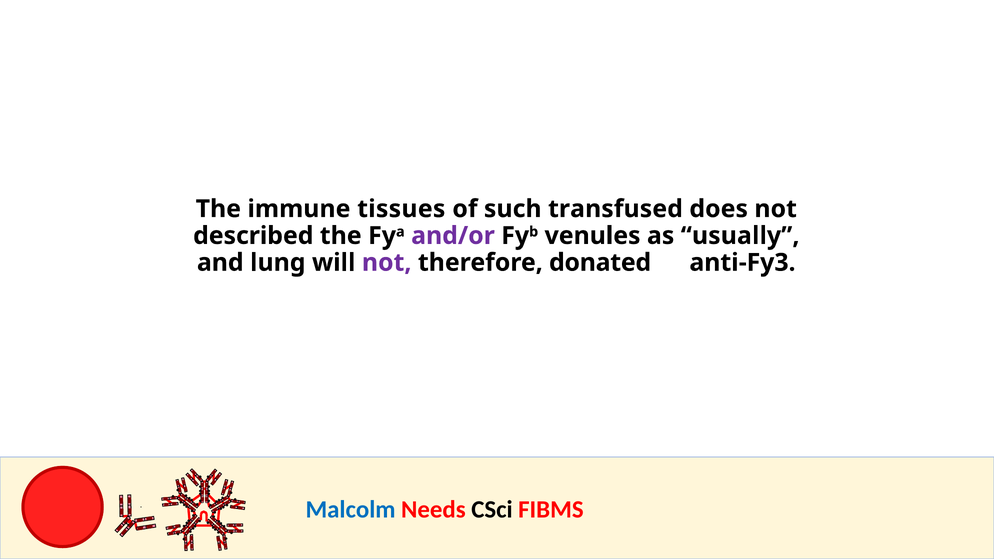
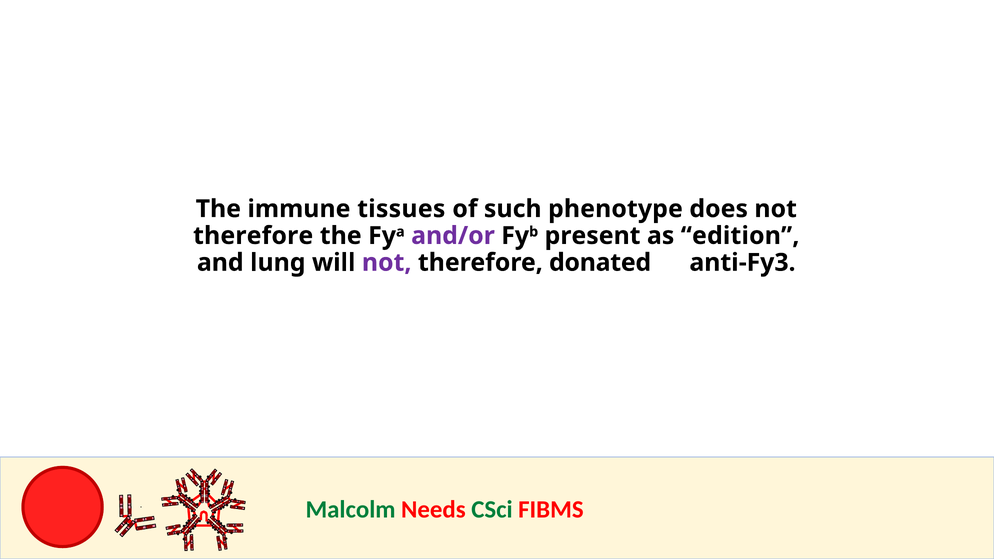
transfused: transfused -> phenotype (615, 209)
described: described -> therefore (253, 236)
venules: venules -> present (593, 236)
usually: usually -> edition (740, 236)
Malcolm colour: blue -> green (351, 510)
CSci colour: black -> green (492, 510)
